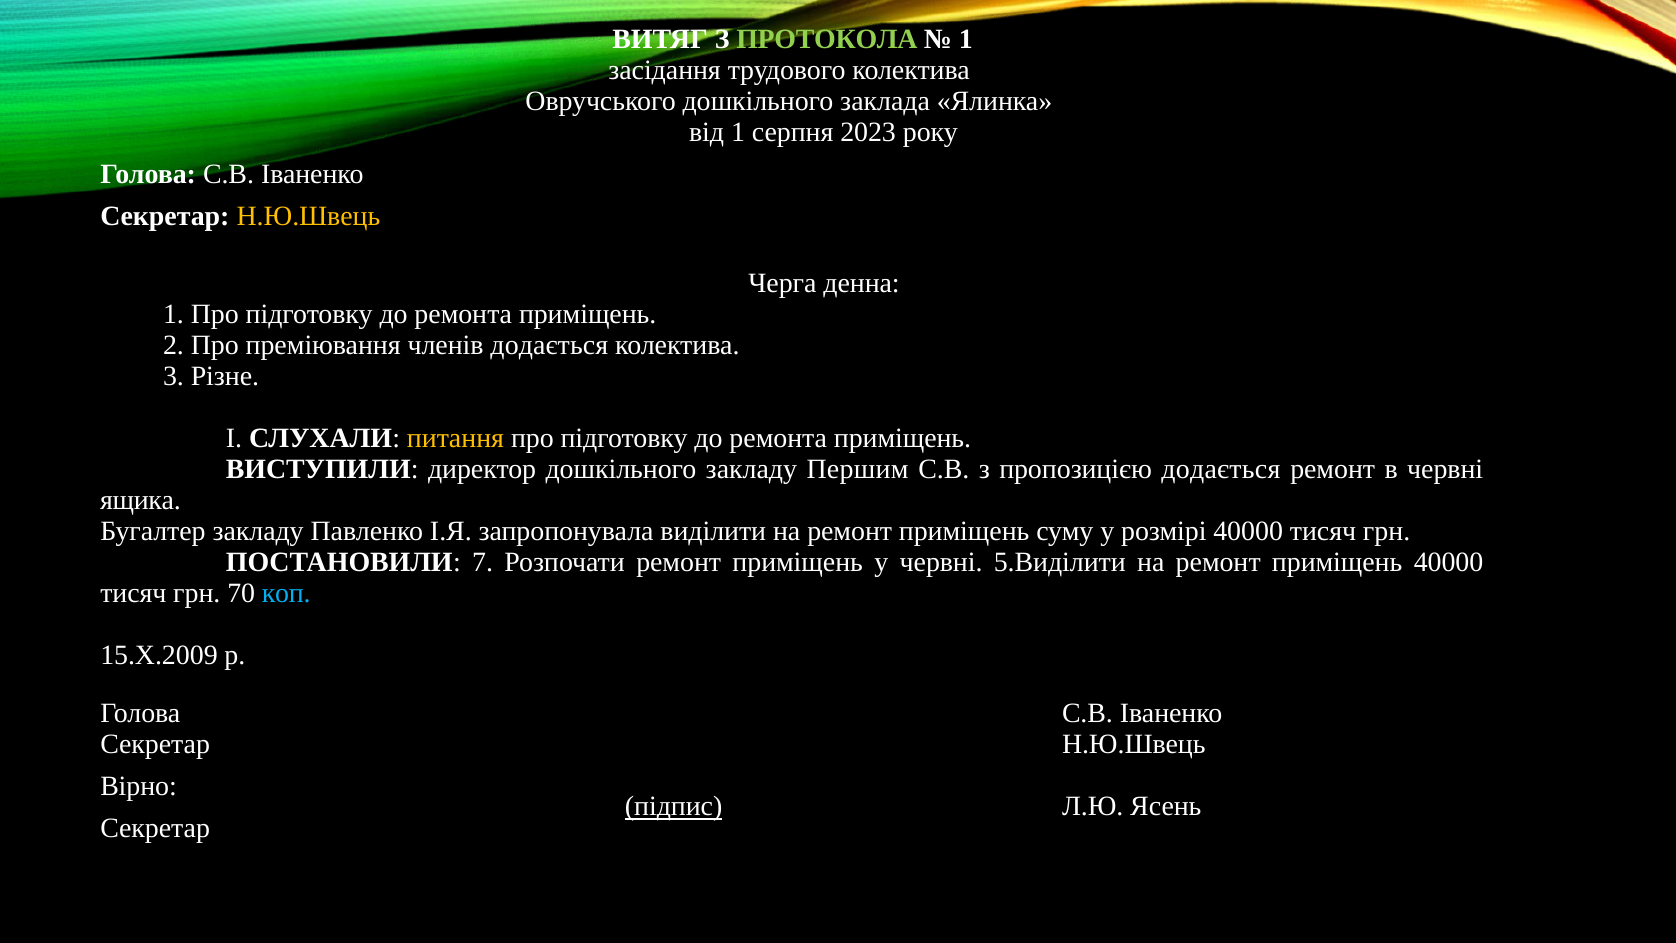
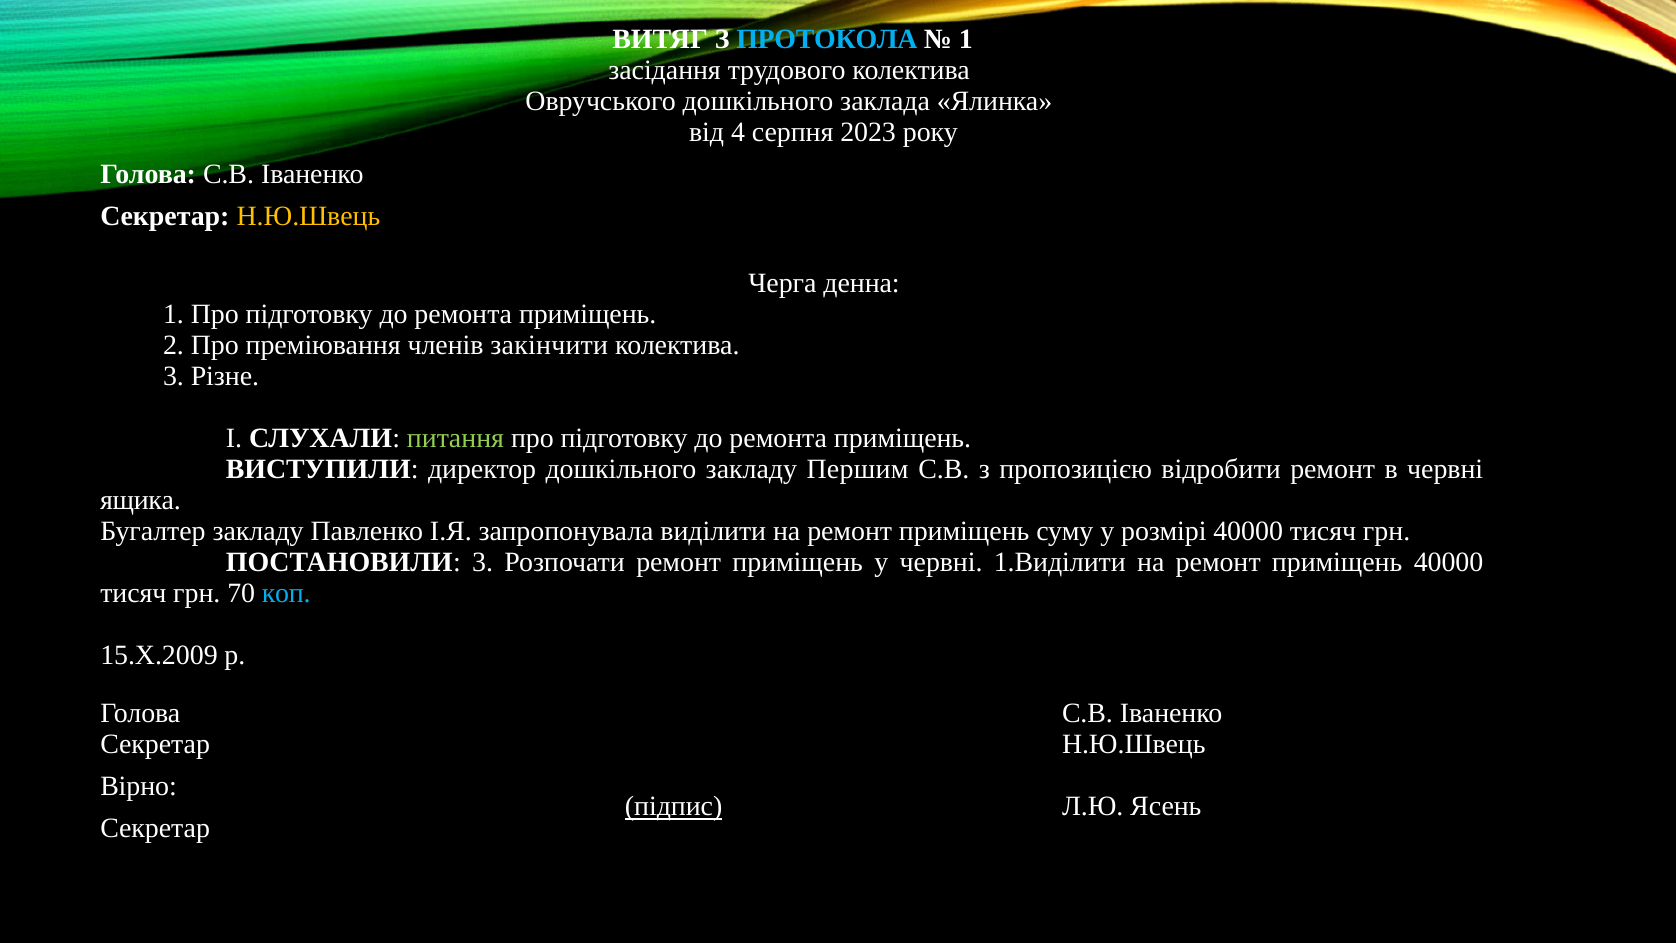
ПРОТОКОЛА colour: light green -> light blue (827, 39)
від 1: 1 -> 4 (738, 132)
членів додається: додається -> закінчити (549, 345)
питання colour: yellow -> light green (455, 438)
пропозицією додається: додається -> відробити (1221, 469)
ПОСТАНОВИЛИ 7: 7 -> 3 (483, 562)
5.Виділити: 5.Виділити -> 1.Виділити (1060, 562)
